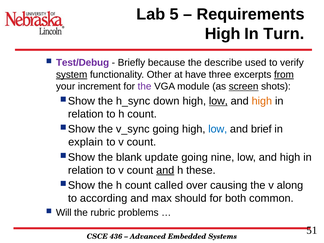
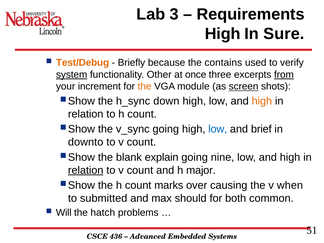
5: 5 -> 3 (174, 14)
Turn: Turn -> Sure (284, 34)
Test/Debug colour: purple -> orange (83, 63)
describe: describe -> contains (223, 63)
have: have -> once (196, 75)
the colour: purple -> orange (145, 86)
low underline: present -> none (218, 101)
explain: explain -> downto (86, 142)
update: update -> explain (162, 157)
relation underline: none -> present (86, 170)
and underline: present -> none (165, 170)
these: these -> major (201, 170)
called: called -> marks (169, 185)
along: along -> when (290, 185)
according: according -> submitted (104, 198)
rubric: rubric -> hatch (103, 213)
